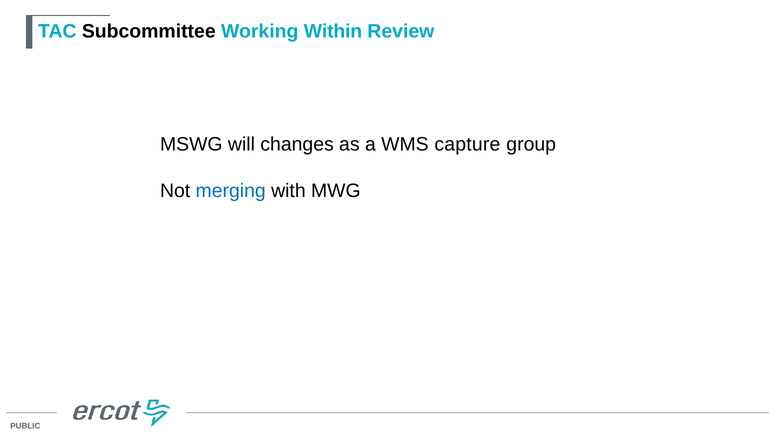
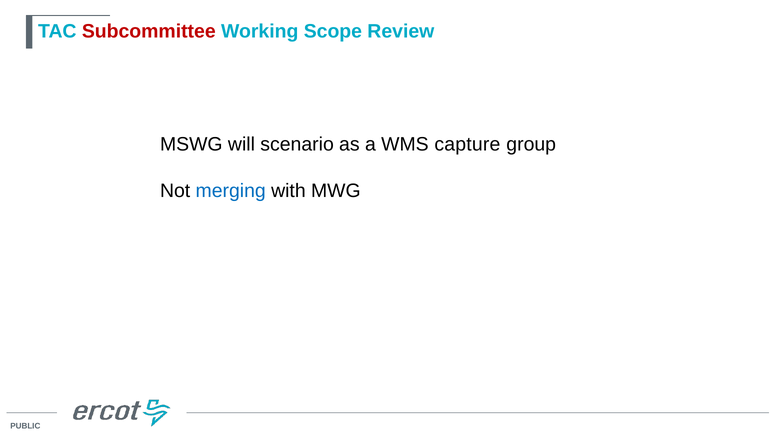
Subcommittee colour: black -> red (149, 31)
Within: Within -> Scope (333, 31)
changes: changes -> scenario (297, 144)
